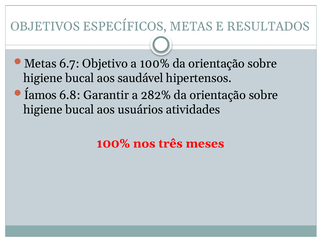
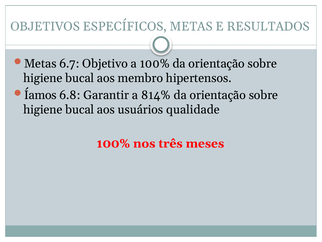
saudável: saudável -> membro (140, 78)
282%: 282% -> 814% (156, 95)
atividades: atividades -> qualidade (193, 109)
